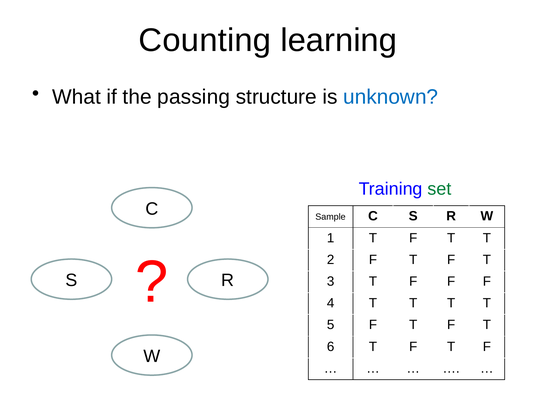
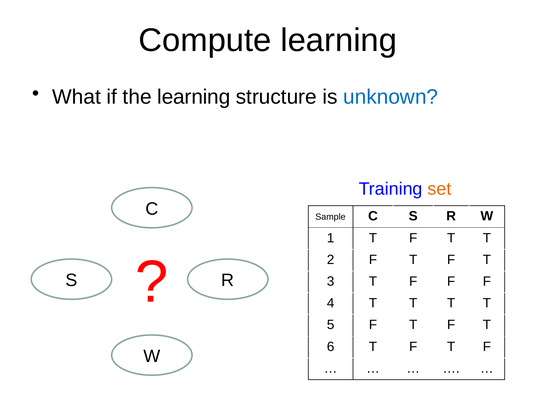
Counting: Counting -> Compute (205, 40)
the passing: passing -> learning (194, 97)
set colour: green -> orange (439, 189)
